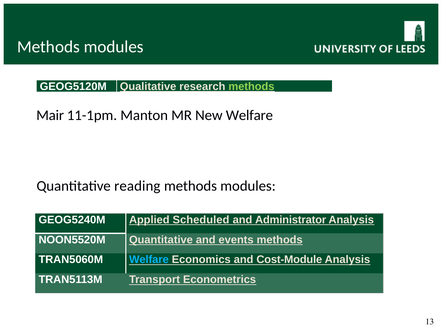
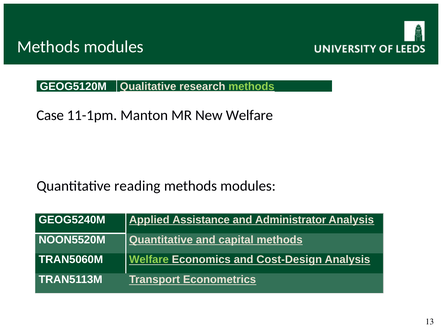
Mair: Mair -> Case (50, 115)
Scheduled: Scheduled -> Assistance (201, 220)
events: events -> capital (236, 240)
Welfare colour: light blue -> light green (149, 260)
Cost-Module: Cost-Module -> Cost-Design (289, 260)
